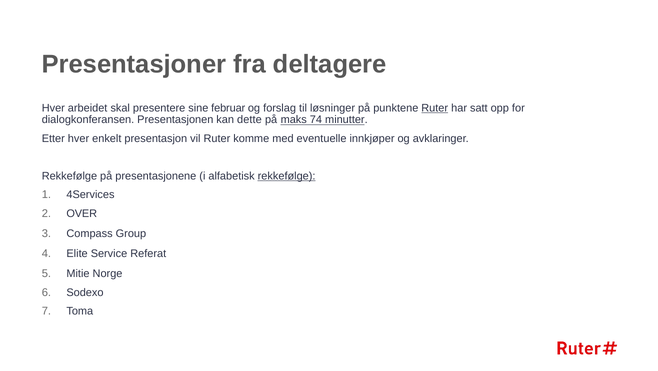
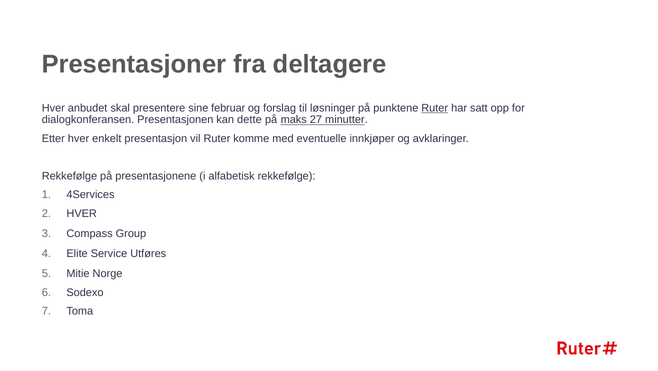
arbeidet: arbeidet -> anbudet (88, 108)
74: 74 -> 27 (316, 120)
rekkefølge underline: present -> none (287, 176)
OVER: OVER -> HVER (82, 213)
Referat: Referat -> Utføres (148, 253)
